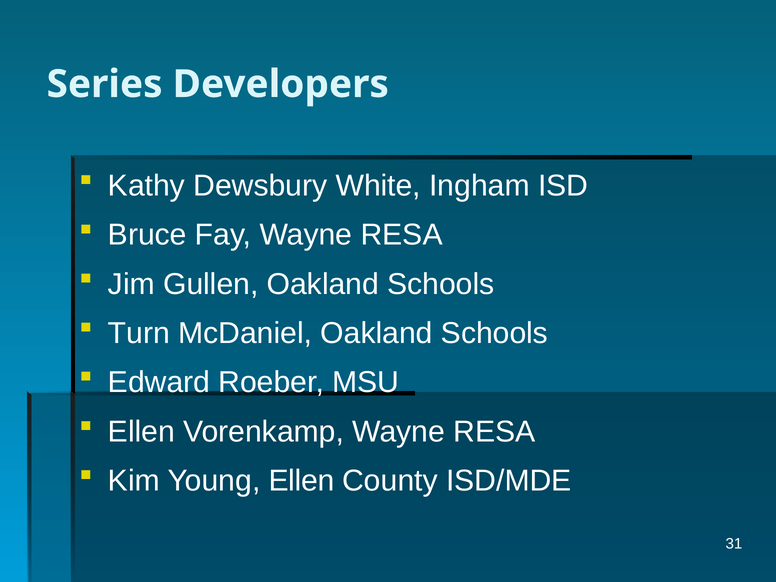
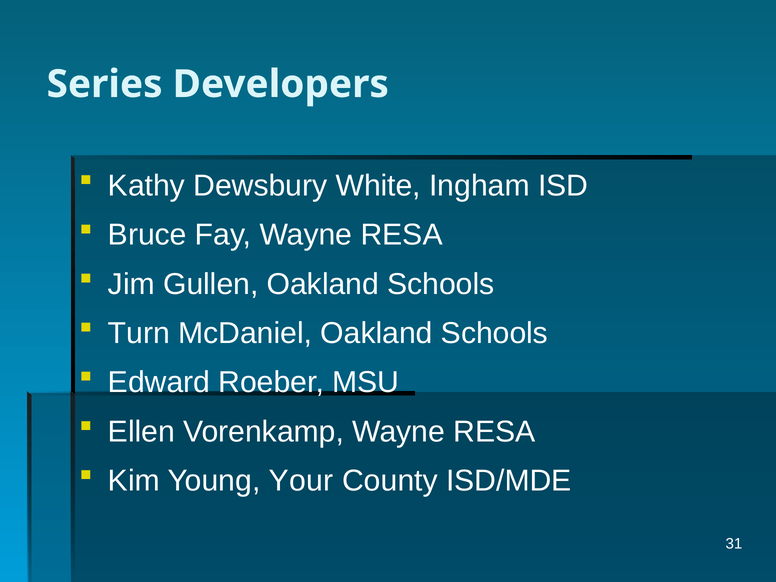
Young Ellen: Ellen -> Your (301, 481)
